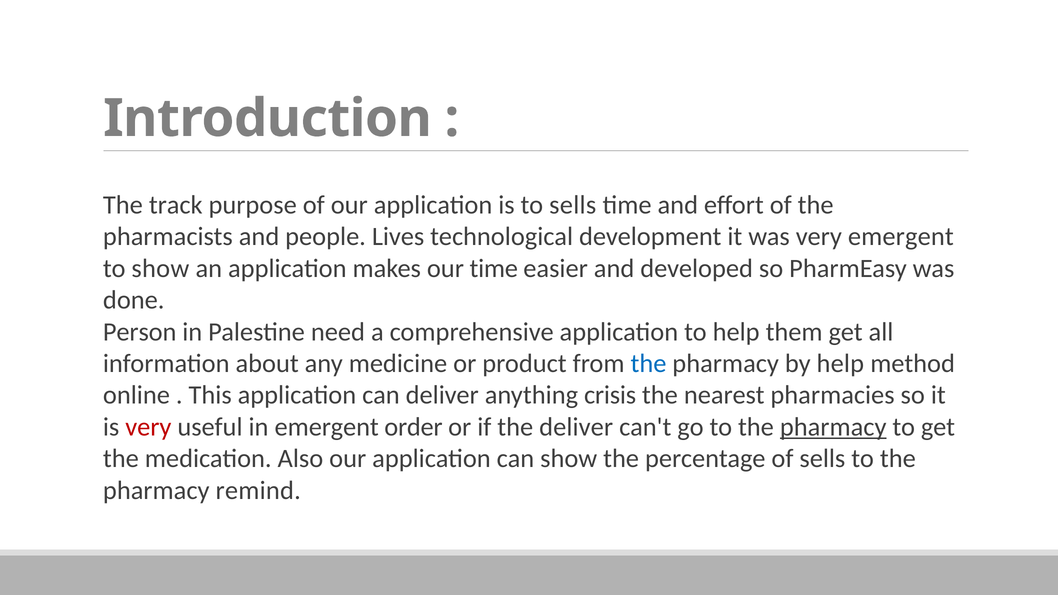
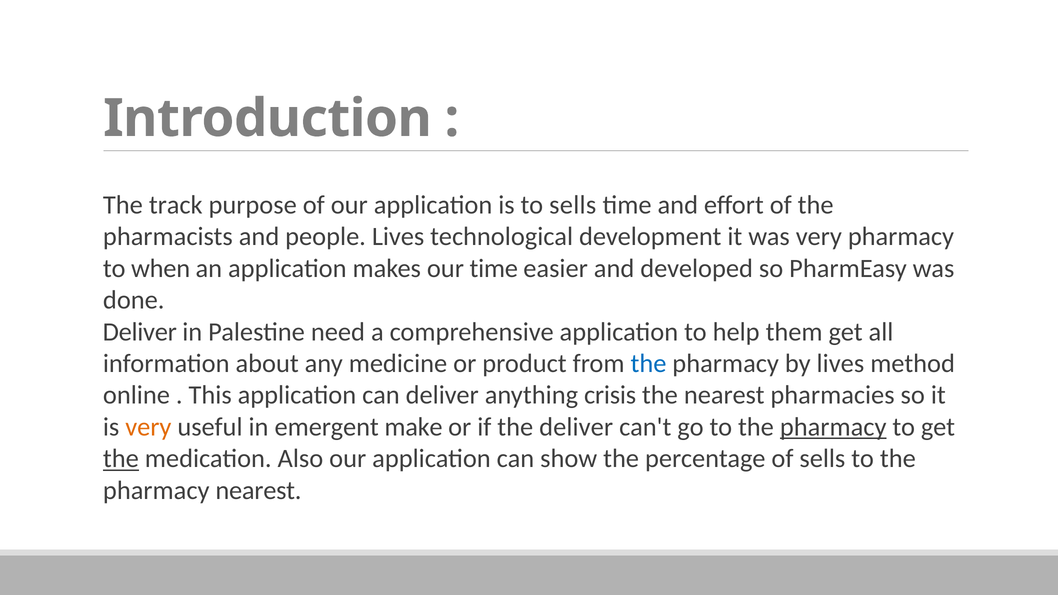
very emergent: emergent -> pharmacy (901, 237)
to show: show -> when (161, 268)
Person: Person -> Deliver (140, 332)
by help: help -> lives (840, 364)
very colour: red -> orange (148, 427)
order: order -> make (414, 427)
the underline: none -> present (121, 459)
pharmacy remind: remind -> nearest (258, 491)
